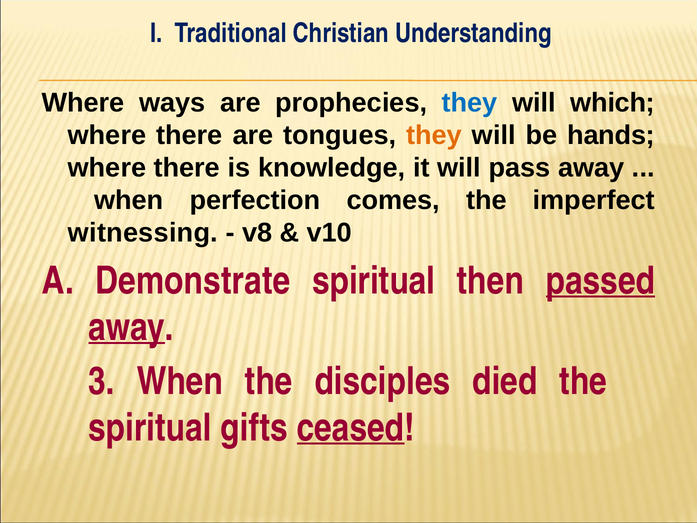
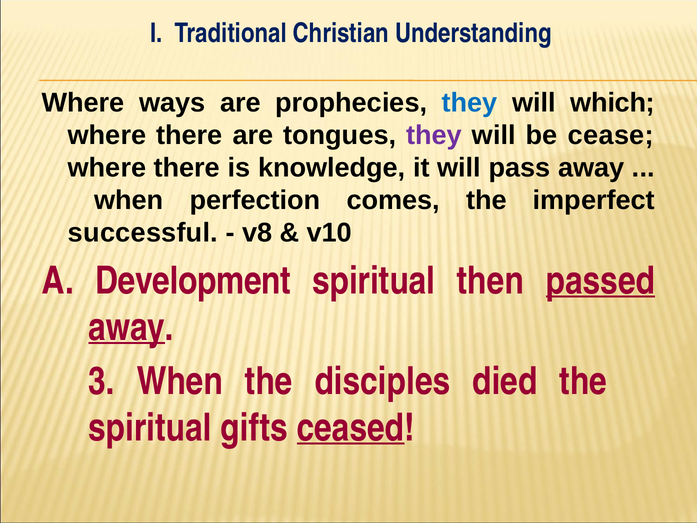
they colour: orange -> purple (434, 135)
hands: hands -> cease (611, 135)
witnessing: witnessing -> successful (143, 233)
Demonstrate: Demonstrate -> Development (193, 281)
